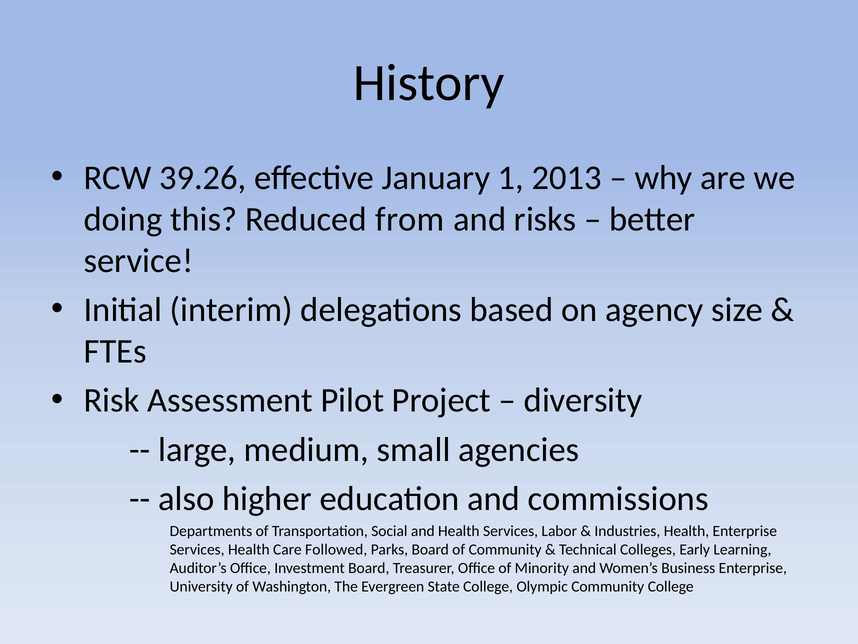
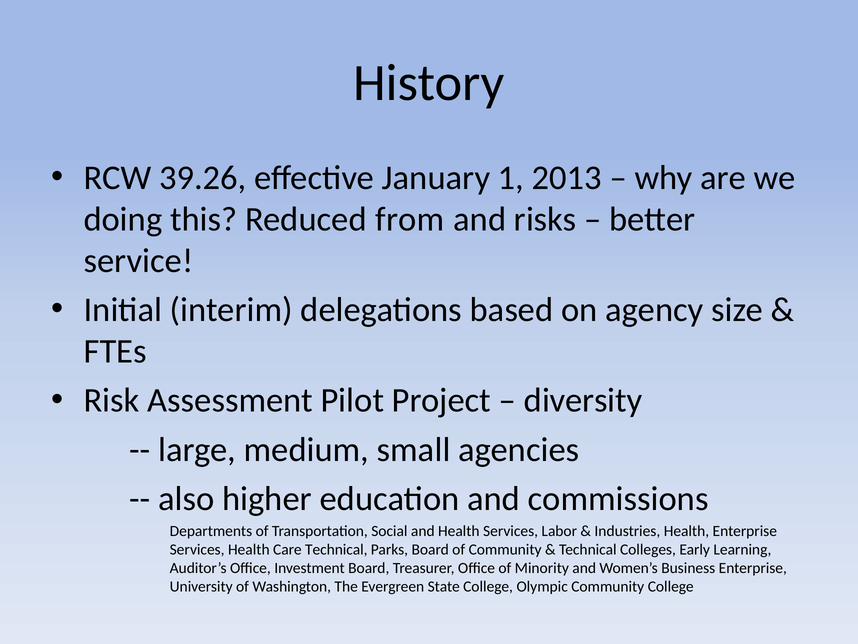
Care Followed: Followed -> Technical (336, 549)
